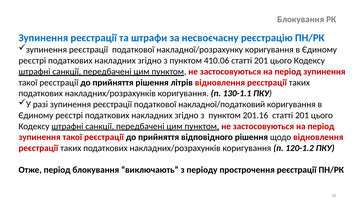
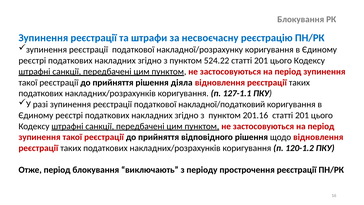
410.06: 410.06 -> 524.22 (217, 61)
літрів: літрів -> діяла (182, 82)
130-1.1: 130-1.1 -> 127-1.1 (237, 93)
